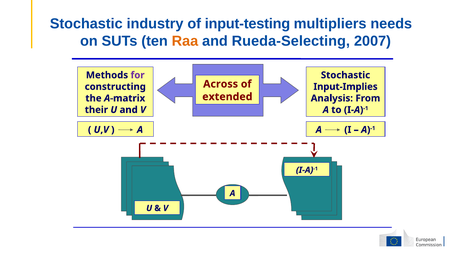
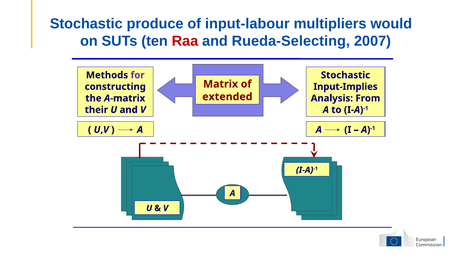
industry: industry -> produce (155, 24)
input-testing: input-testing -> input-labour (247, 24)
needs: needs -> would (391, 24)
Raa colour: orange -> red (185, 41)
Across: Across -> Matrix (221, 84)
